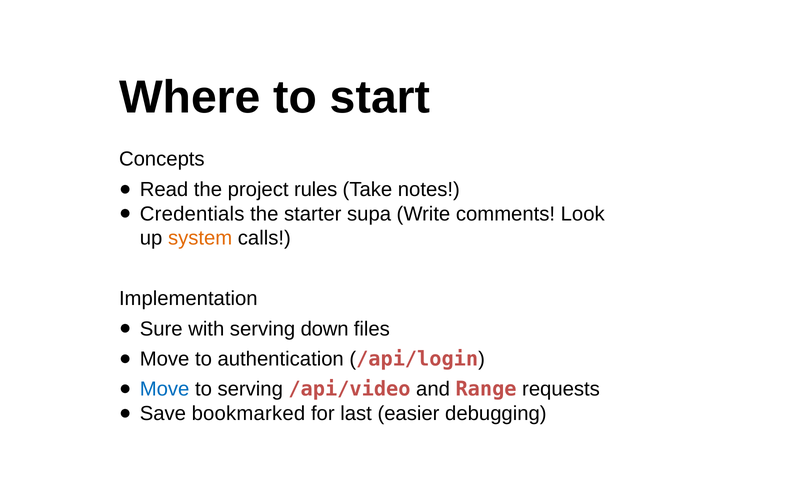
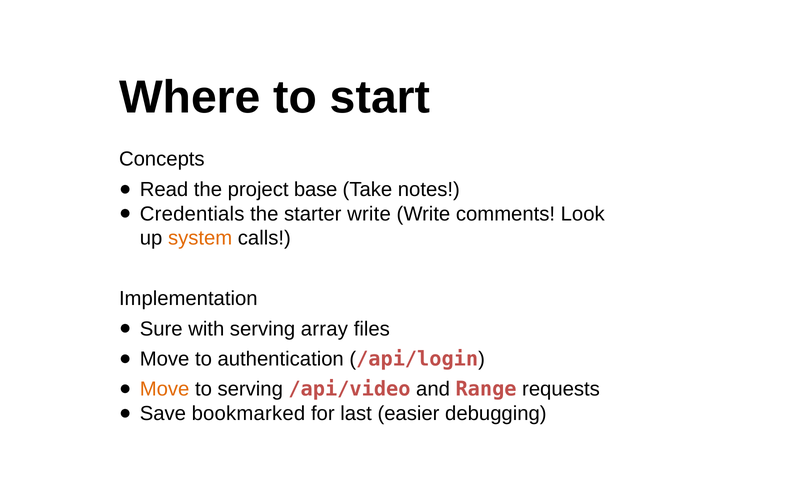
rules: rules -> base (316, 189)
starter supa: supa -> write (369, 214)
down: down -> array (324, 329)
Move colour: blue -> orange (165, 389)
